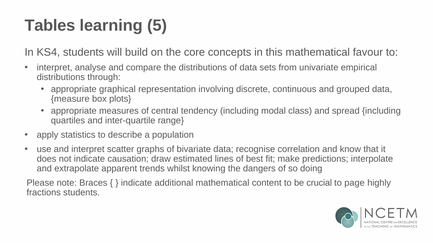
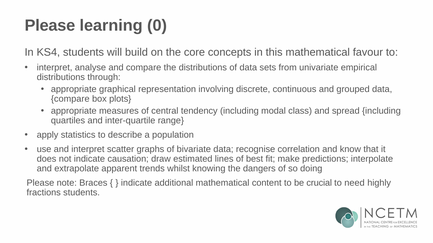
Tables: Tables -> Please (50, 26)
5: 5 -> 0 (157, 26)
measure: measure -> compare (70, 99)
page: page -> need (355, 183)
